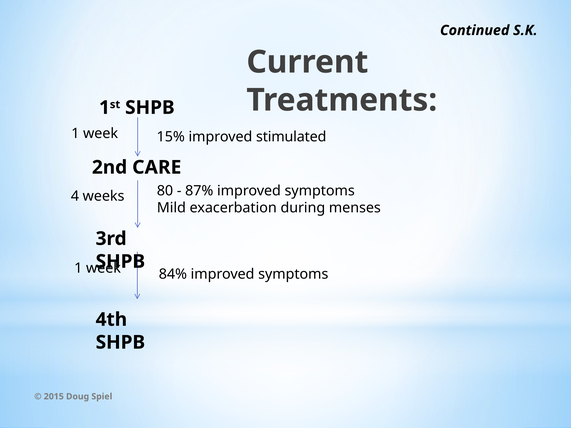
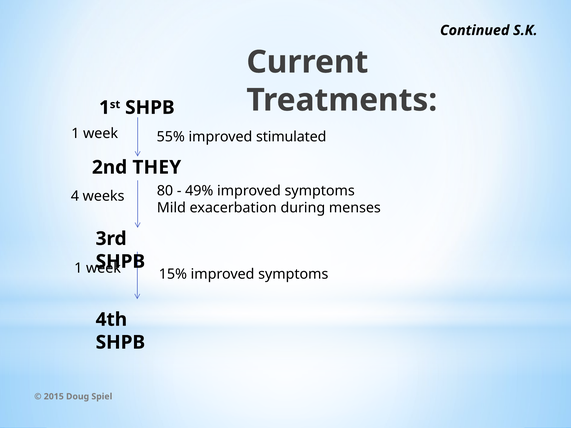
15%: 15% -> 55% (171, 137)
CARE: CARE -> THEY (157, 167)
87%: 87% -> 49% (199, 191)
84%: 84% -> 15% (173, 274)
